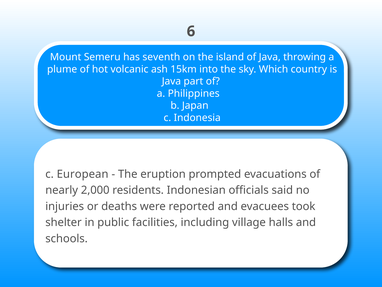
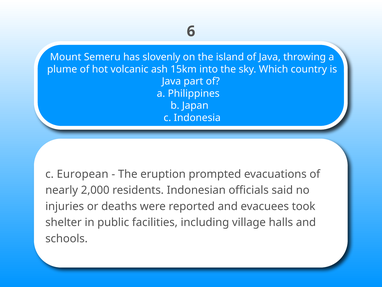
seventh: seventh -> slovenly (161, 57)
